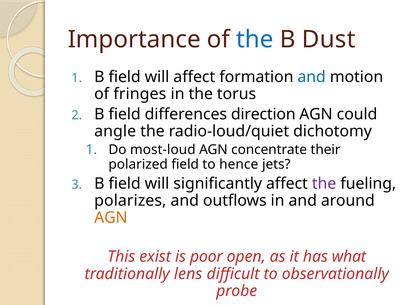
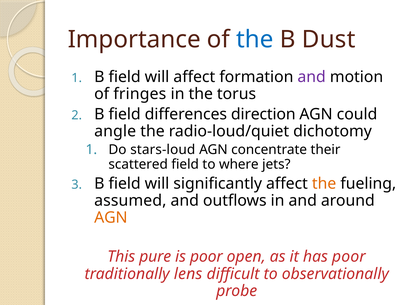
and colour: blue -> purple (312, 77)
most-loud: most-loud -> stars-loud (163, 149)
polarized: polarized -> scattered (138, 164)
hence: hence -> where (239, 164)
the colour: purple -> orange (324, 183)
polarizes: polarizes -> assumed (130, 200)
exist: exist -> pure (155, 256)
has what: what -> poor (349, 256)
